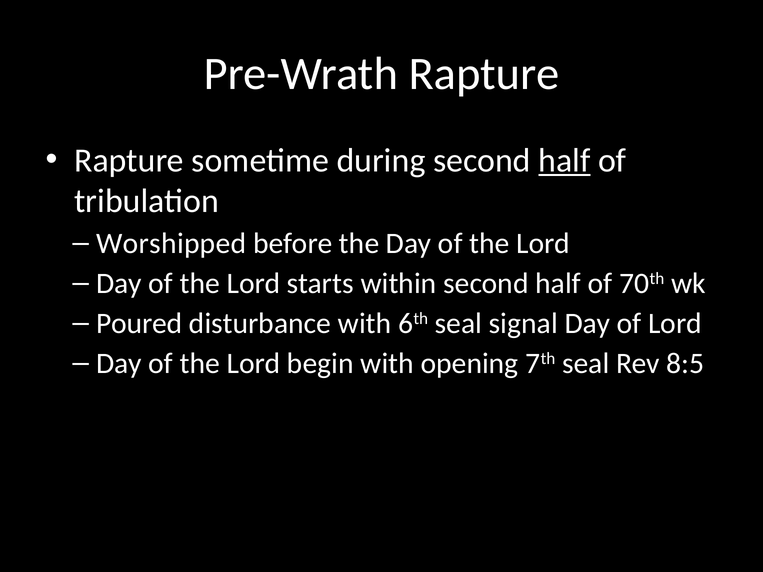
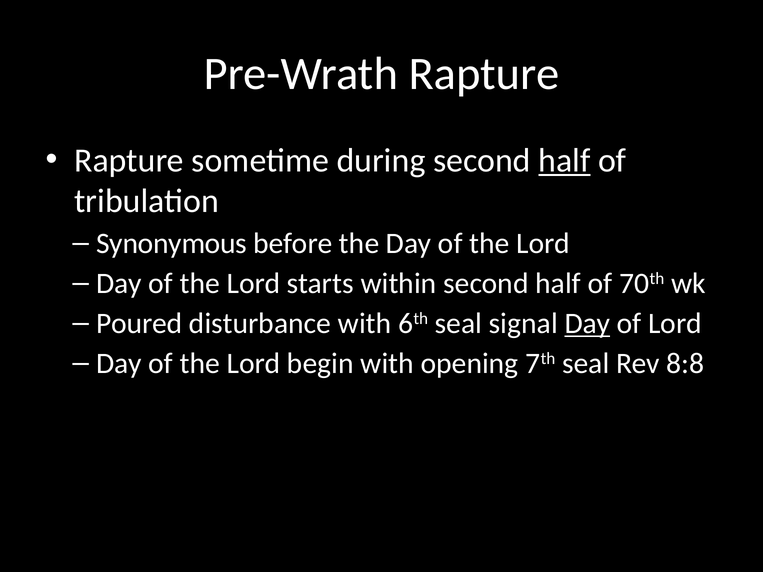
Worshipped: Worshipped -> Synonymous (172, 243)
Day underline: none -> present (587, 324)
8:5: 8:5 -> 8:8 (685, 364)
